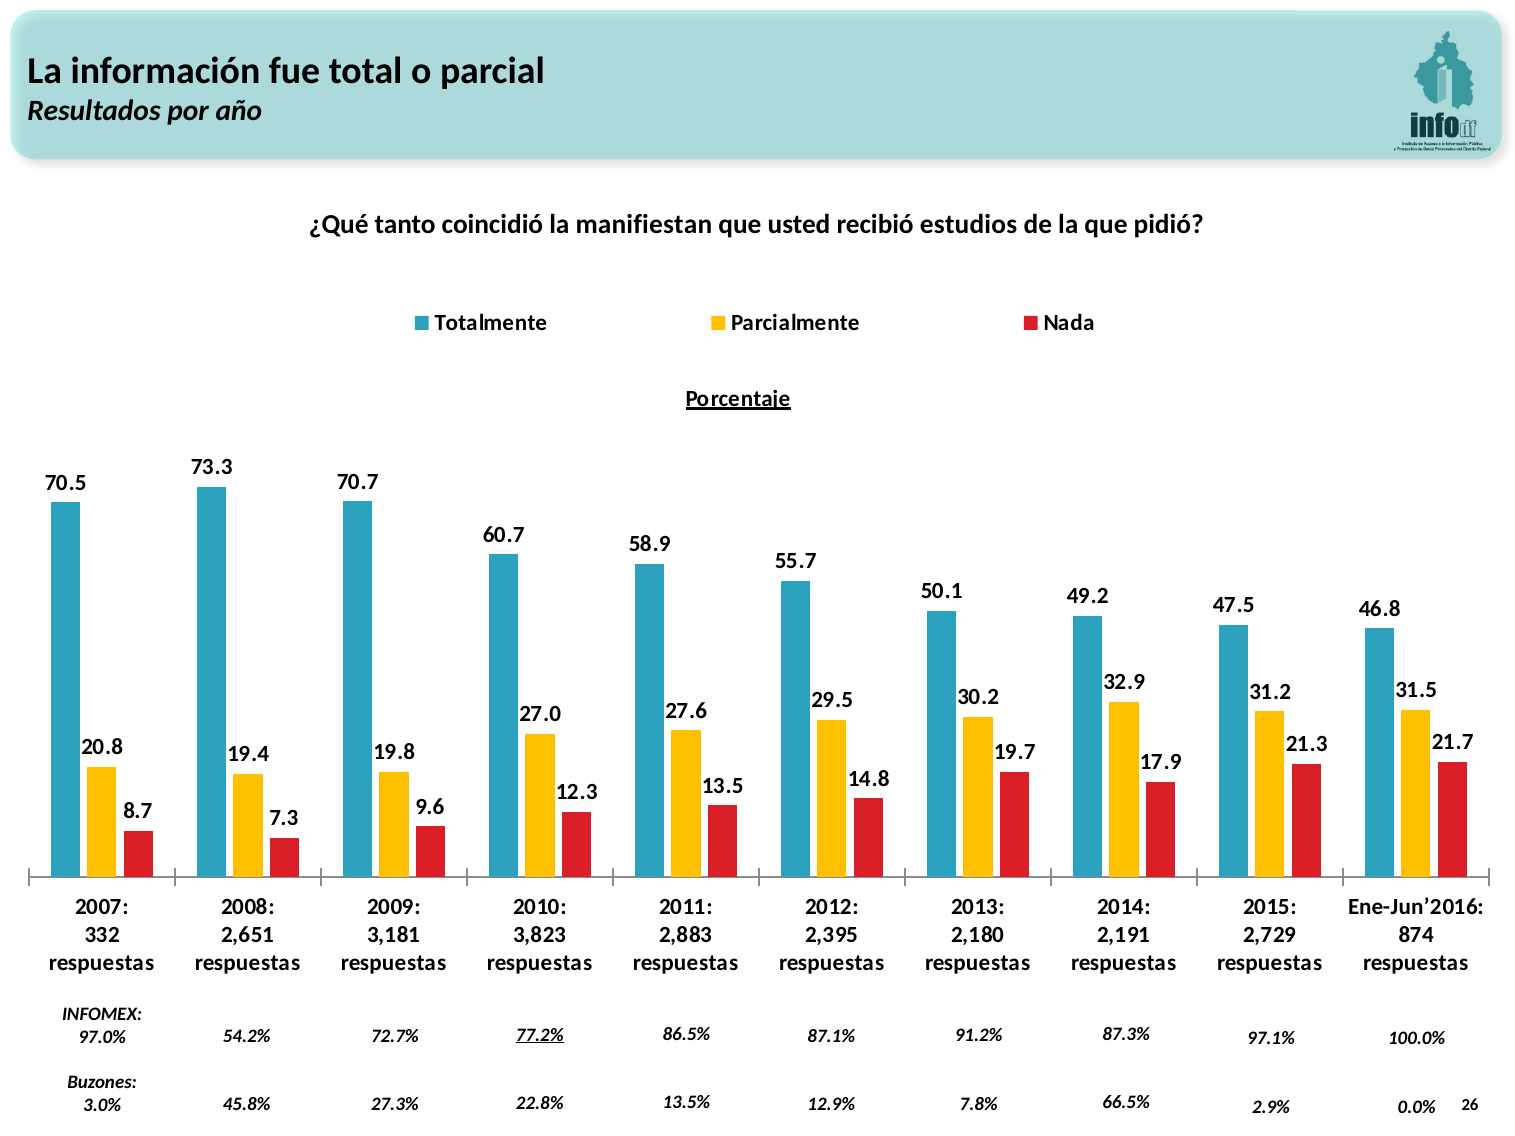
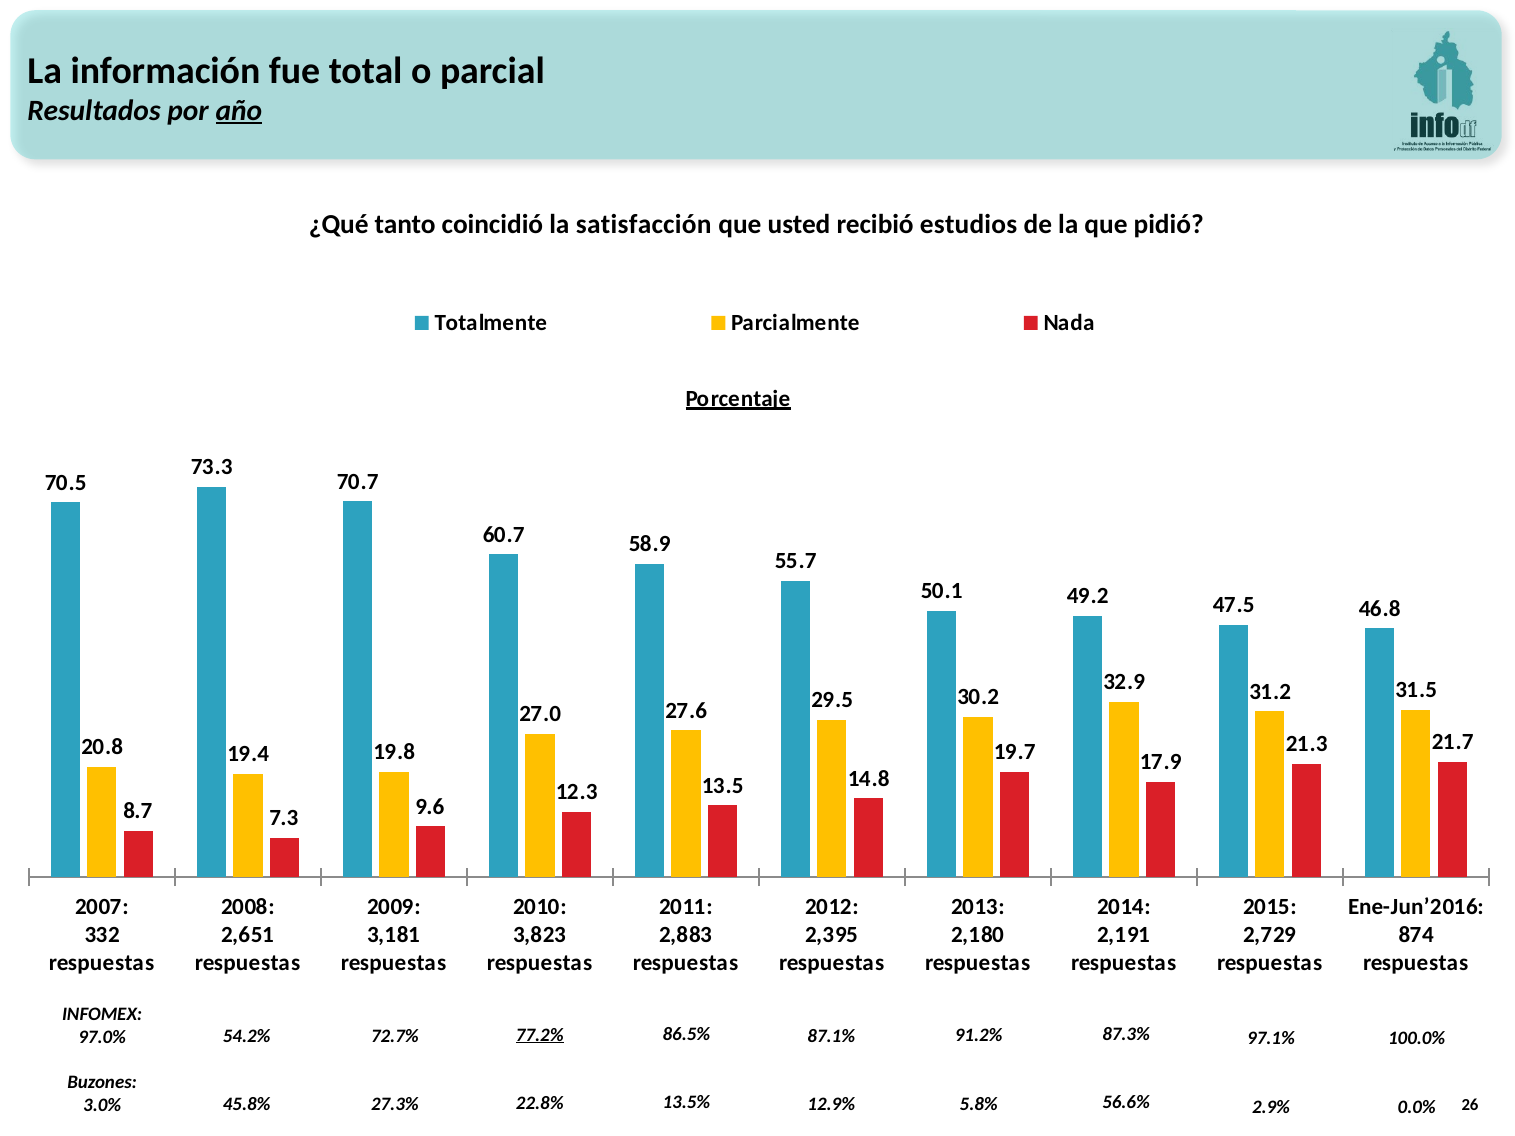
año underline: none -> present (239, 110)
manifiestan: manifiestan -> satisfacción (644, 224)
66.5%: 66.5% -> 56.6% (1126, 1102)
7.8%: 7.8% -> 5.8% (979, 1104)
